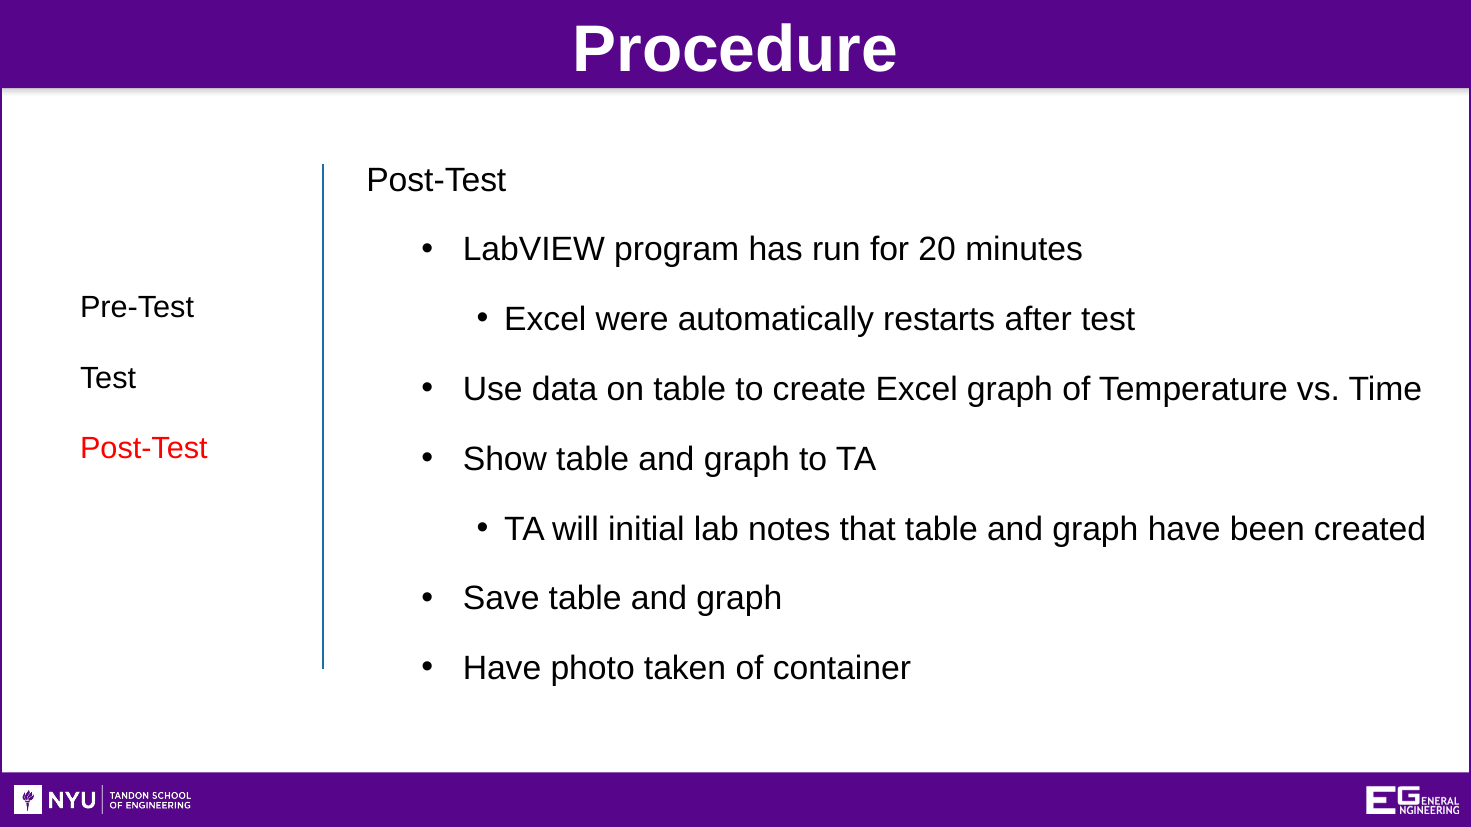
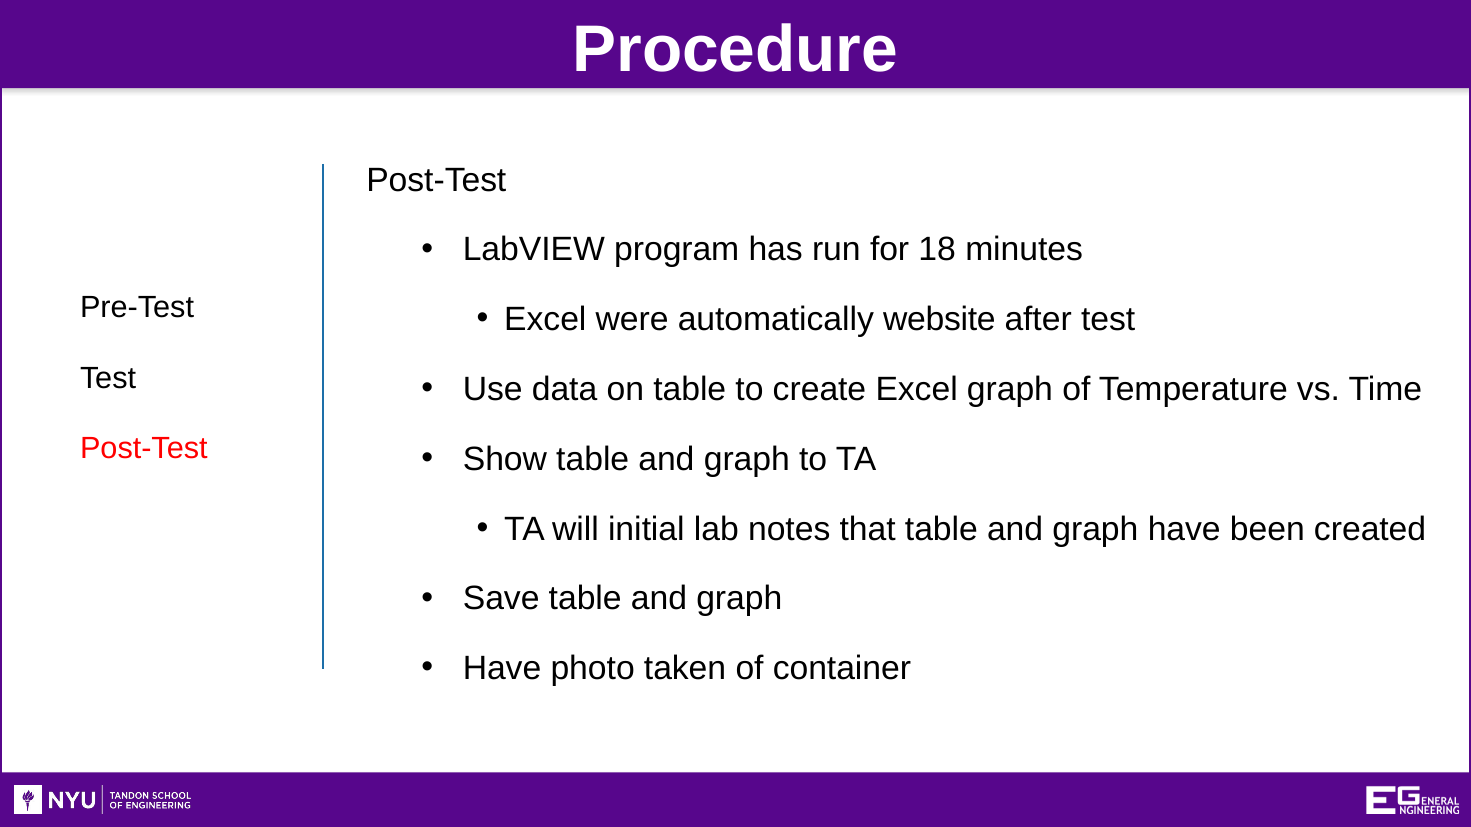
20: 20 -> 18 (937, 250)
restarts: restarts -> website (939, 320)
